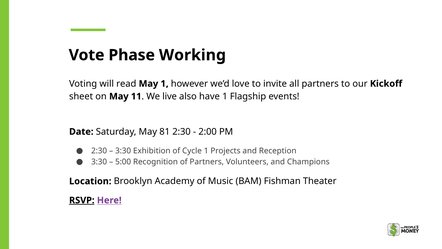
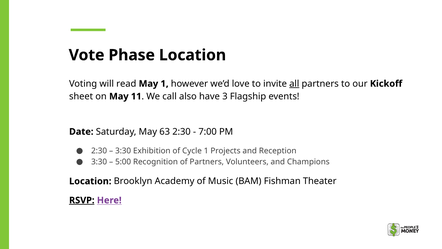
Phase Working: Working -> Location (192, 55)
all underline: none -> present (294, 84)
live: live -> call (170, 96)
have 1: 1 -> 3 (225, 96)
81: 81 -> 63 (165, 131)
2:00: 2:00 -> 7:00 (208, 131)
